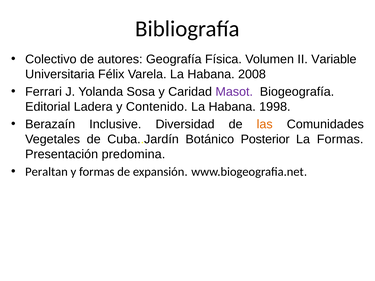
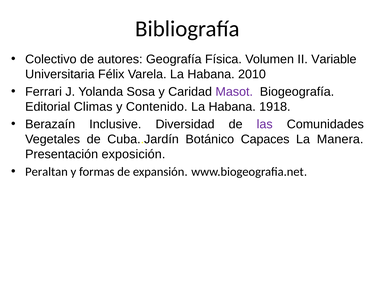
2008: 2008 -> 2010 (252, 74)
Ladera: Ladera -> Climas (93, 107)
1998: 1998 -> 1918 (275, 107)
las colour: orange -> purple (265, 124)
Posterior: Posterior -> Capaces (265, 139)
La Formas: Formas -> Manera (340, 139)
predomina: predomina -> exposición (133, 154)
